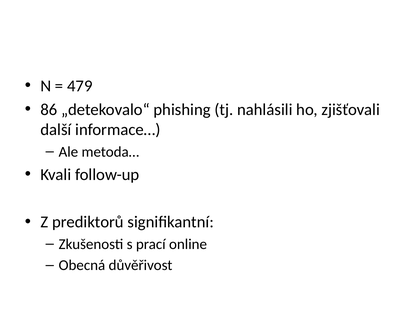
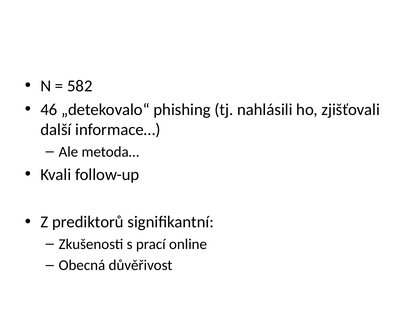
479: 479 -> 582 (80, 86)
86: 86 -> 46 (49, 110)
